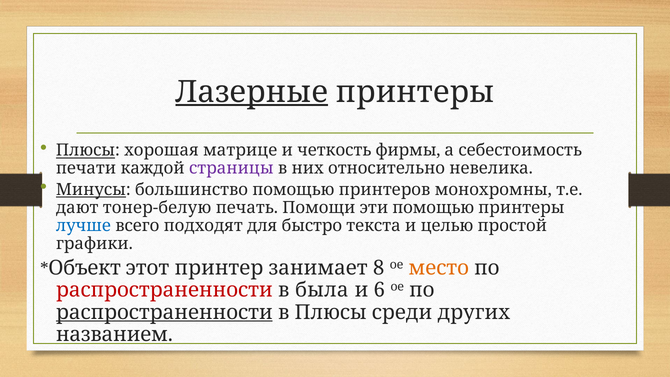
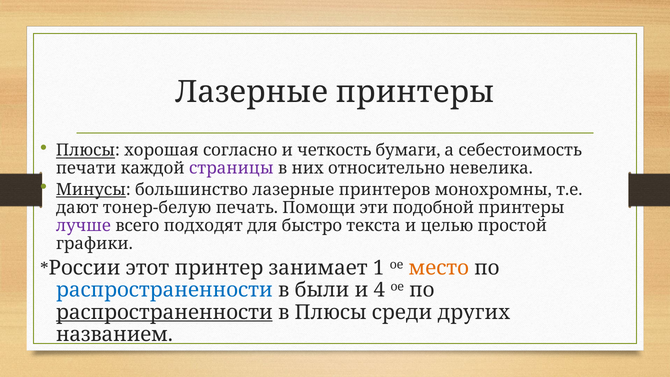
Лазерные underline: present -> none (252, 92)
матрице: матрице -> согласно (240, 150)
фирмы: фирмы -> бумаги (408, 150)
большинство помощью: помощью -> лазерные (293, 189)
эти помощью: помощью -> подобной (433, 208)
лучше colour: blue -> purple (83, 226)
Объект: Объект -> России (85, 268)
8: 8 -> 1 (379, 268)
распространенности colour: red -> blue (164, 290)
была: была -> были (322, 290)
6: 6 -> 4 (379, 290)
